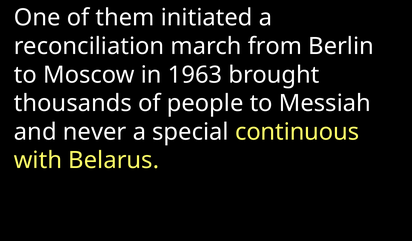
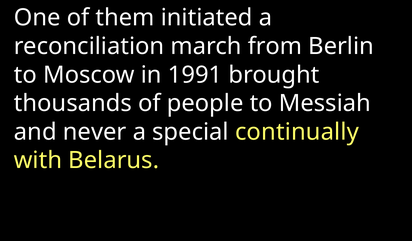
1963: 1963 -> 1991 (195, 75)
continuous: continuous -> continually (297, 132)
